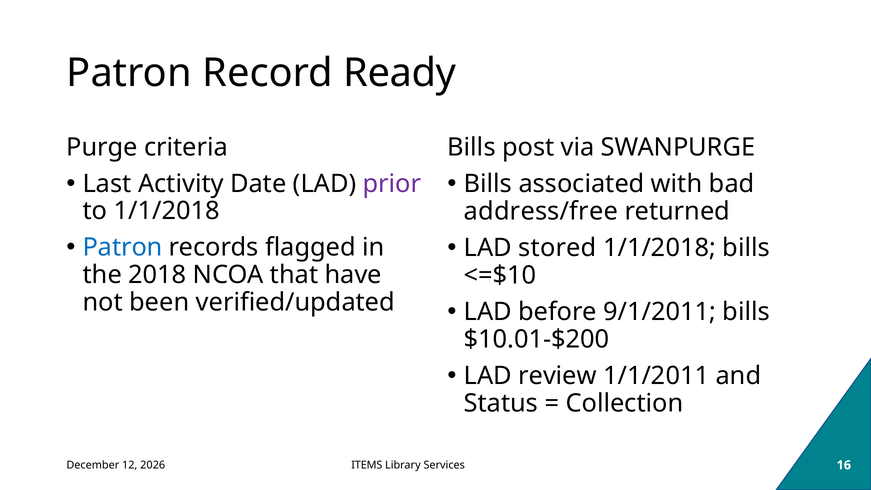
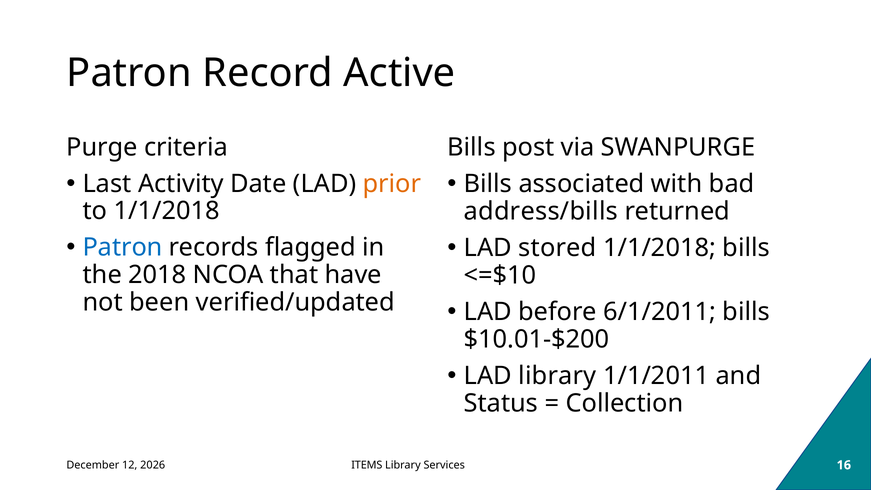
Ready: Ready -> Active (399, 73)
prior colour: purple -> orange (392, 184)
address/free: address/free -> address/bills (541, 211)
9/1/2011: 9/1/2011 -> 6/1/2011 (660, 312)
LAD review: review -> library (557, 376)
